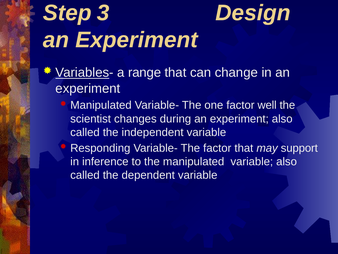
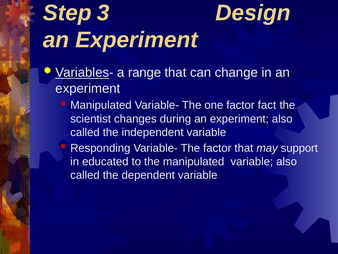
well: well -> fact (267, 105)
inference: inference -> educated (105, 161)
